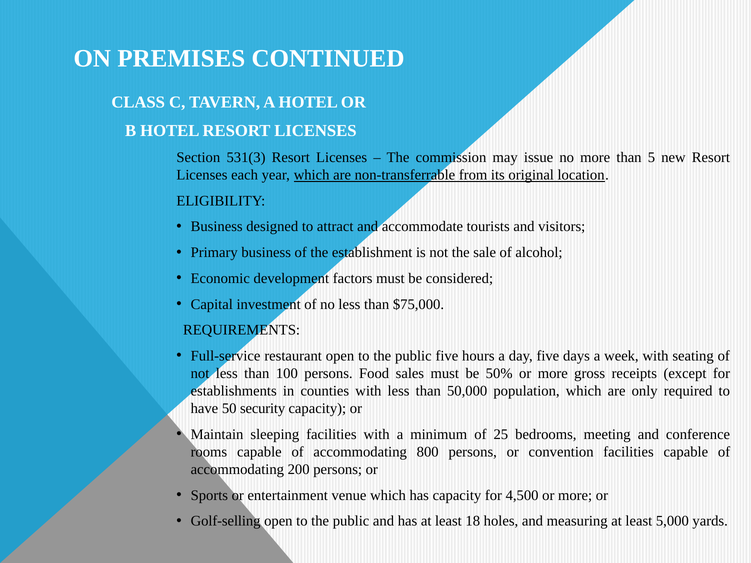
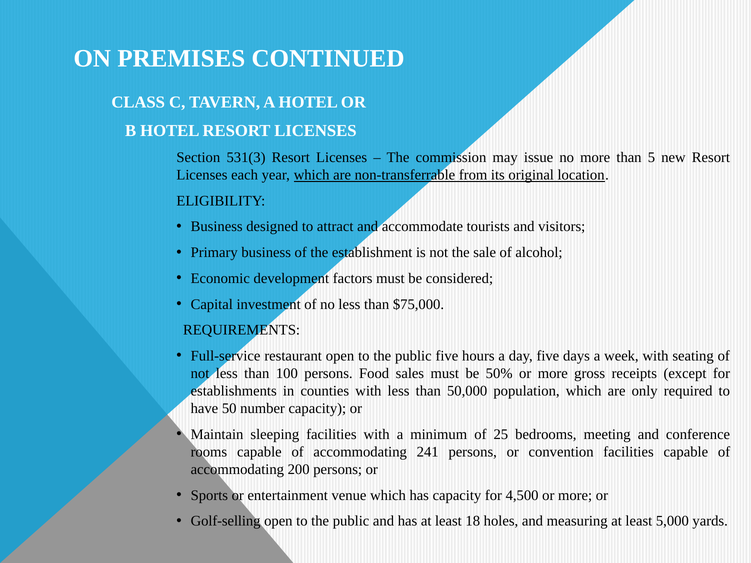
security: security -> number (263, 409)
800: 800 -> 241 (428, 452)
